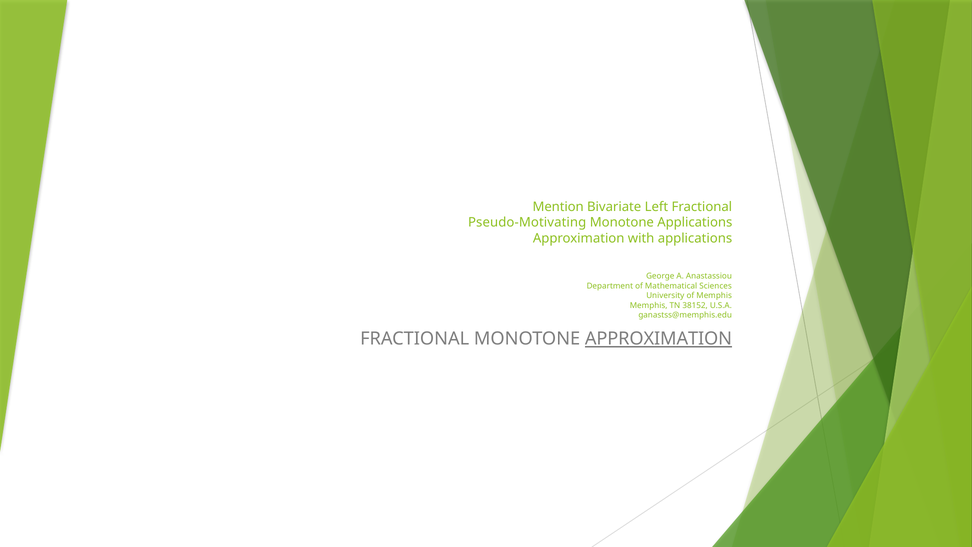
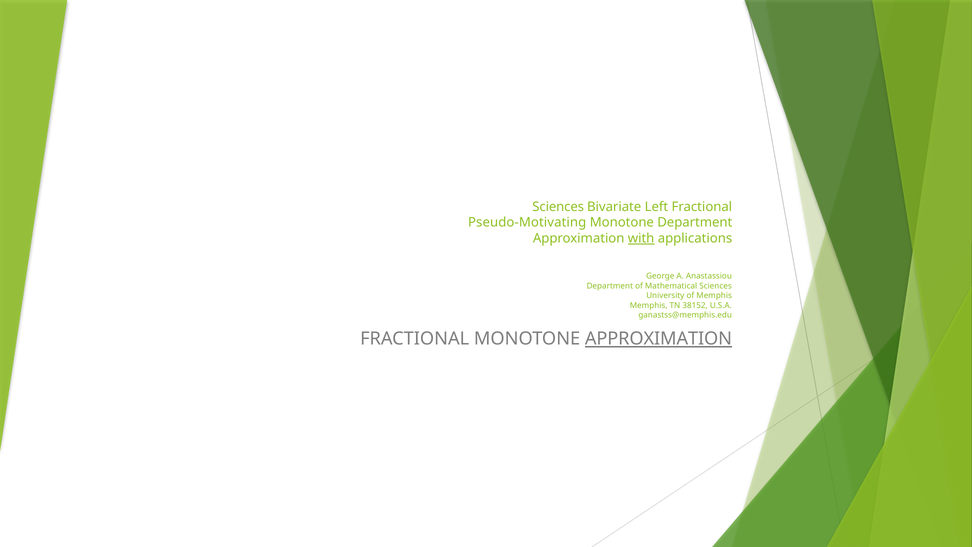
Mention: Mention -> Sciences (558, 207)
Monotone Applications: Applications -> Department (695, 222)
with underline: none -> present (641, 238)
